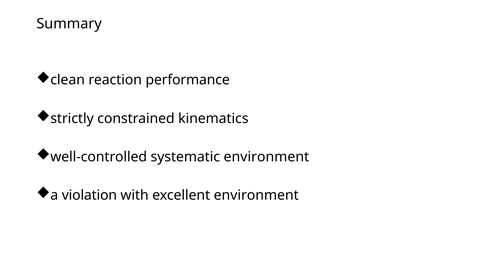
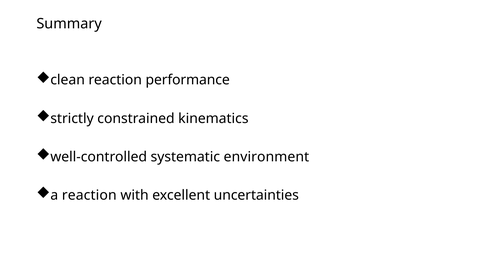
a violation: violation -> reaction (89, 195)
excellent environment: environment -> uncertainties (256, 195)
